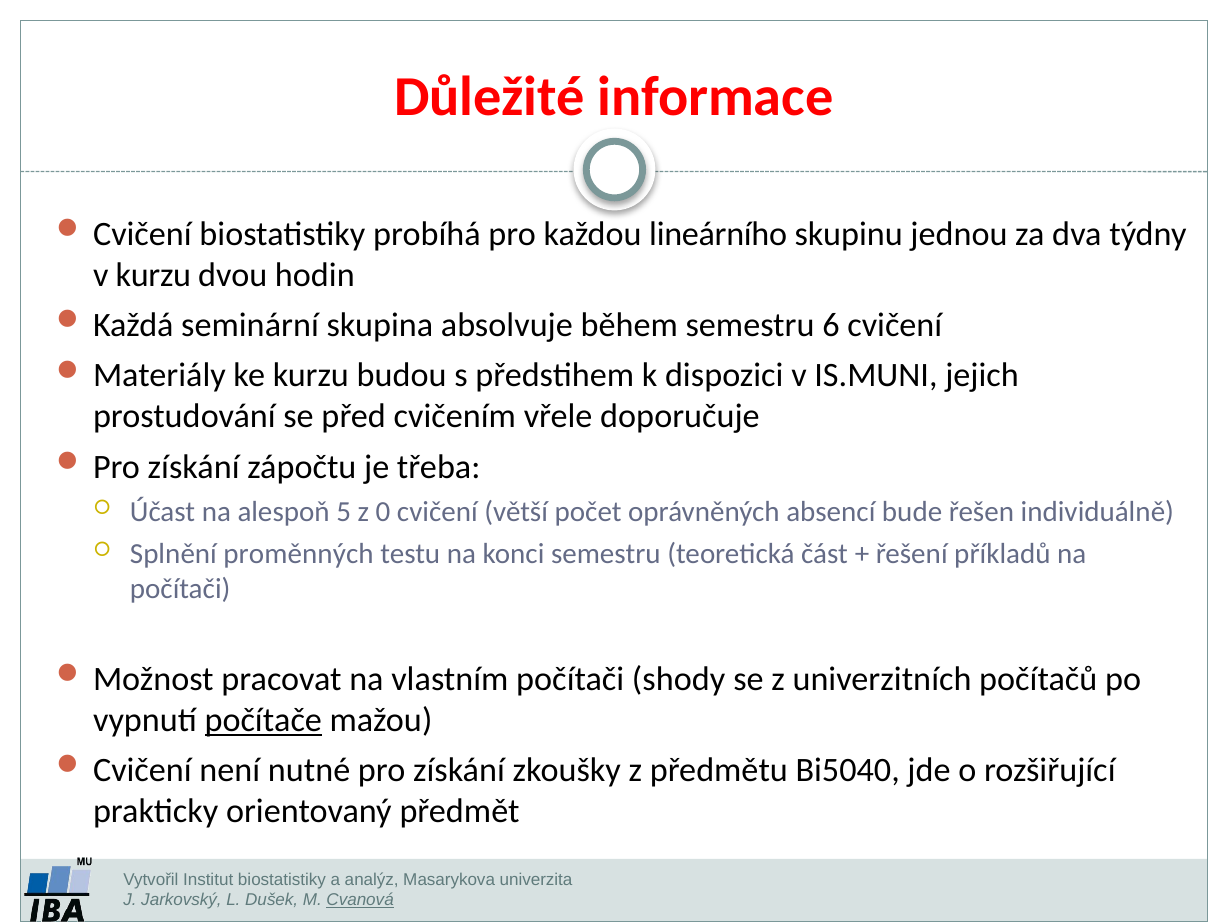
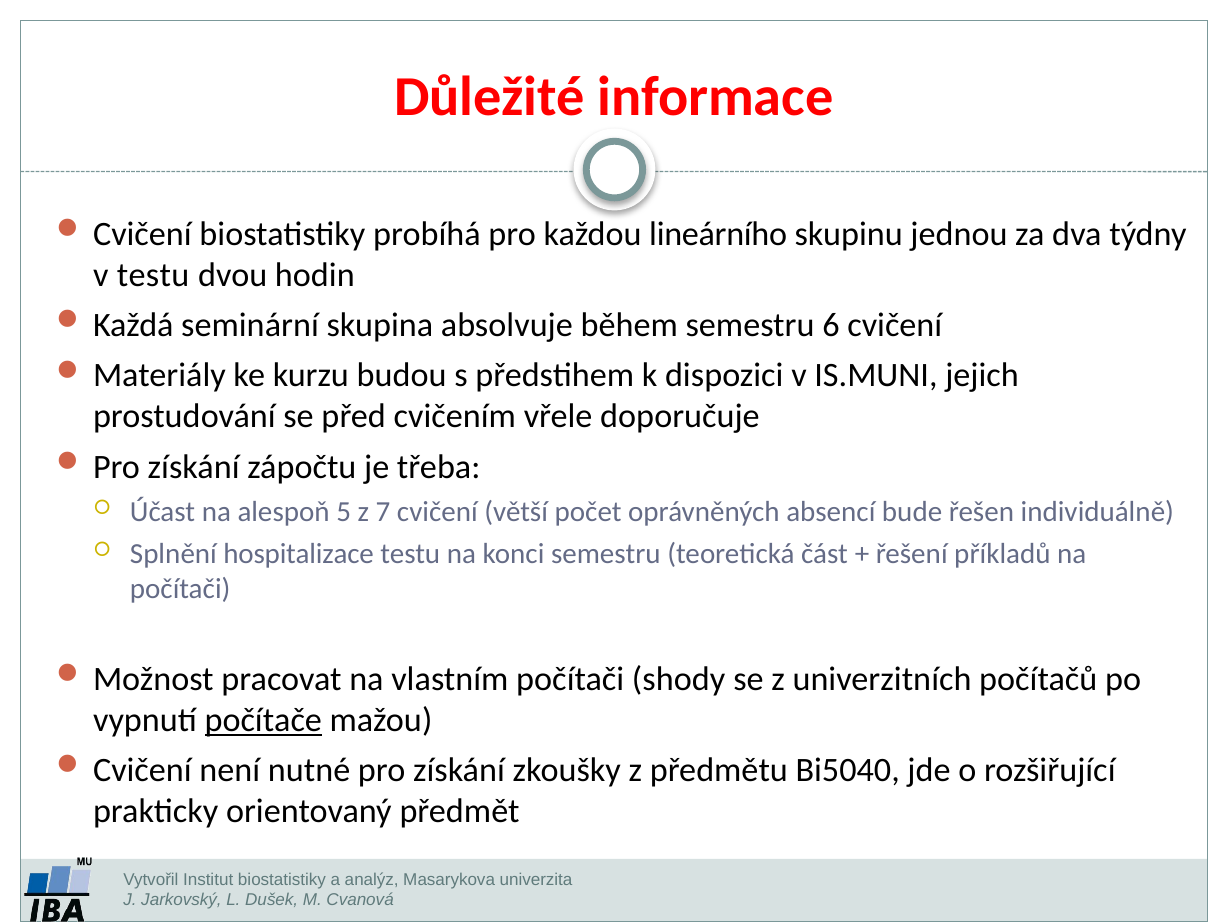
v kurzu: kurzu -> testu (153, 275)
0: 0 -> 7 (383, 512)
proměnných: proměnných -> hospitalizace (299, 554)
Cvanová underline: present -> none (360, 900)
